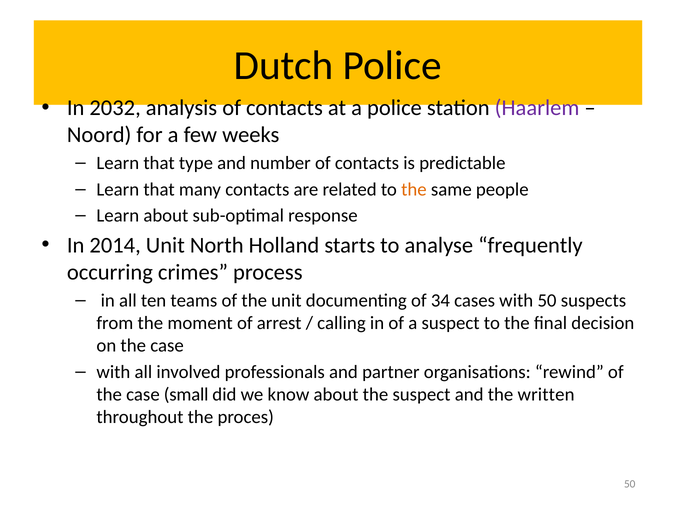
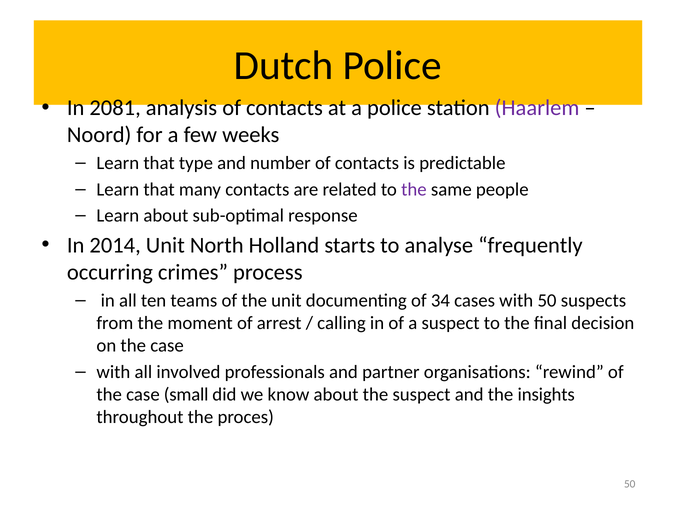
2032: 2032 -> 2081 (115, 108)
the colour: orange -> purple (414, 189)
written: written -> insights (546, 395)
